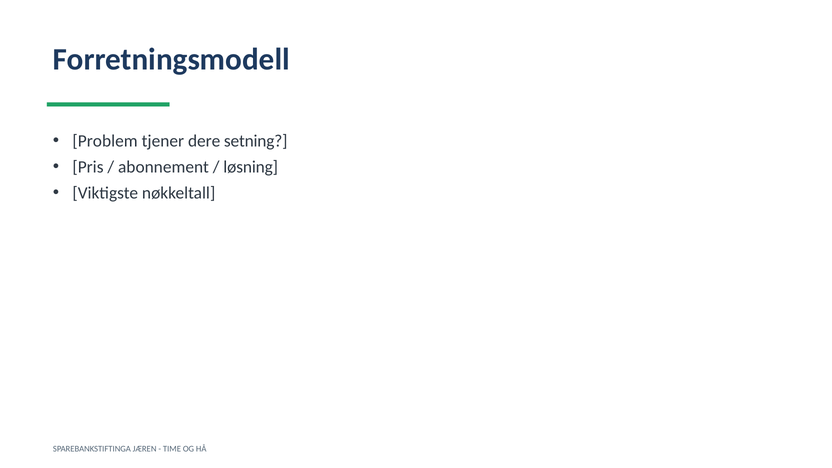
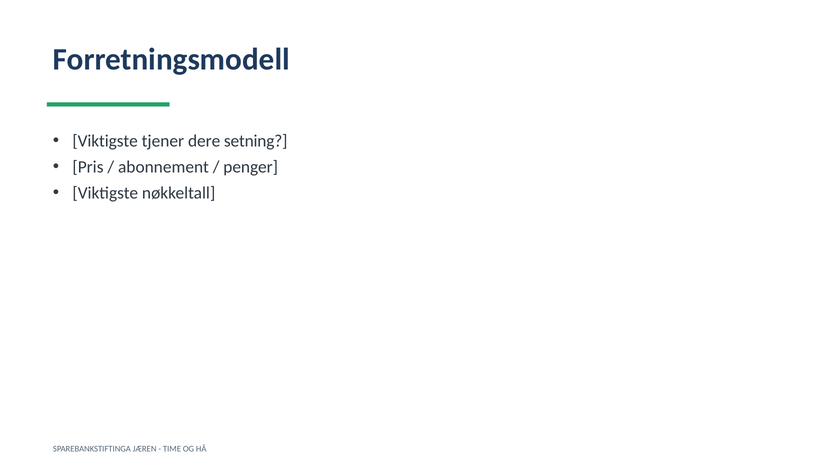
Problem: Problem -> Viktigste (105, 141)
løsning: løsning -> penger (251, 167)
